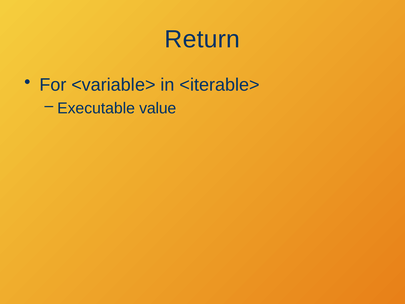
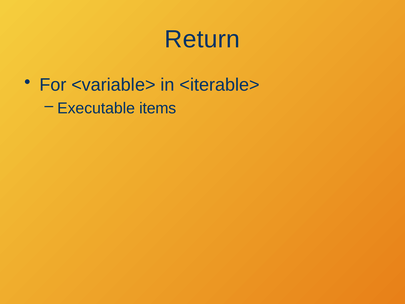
value: value -> items (158, 108)
